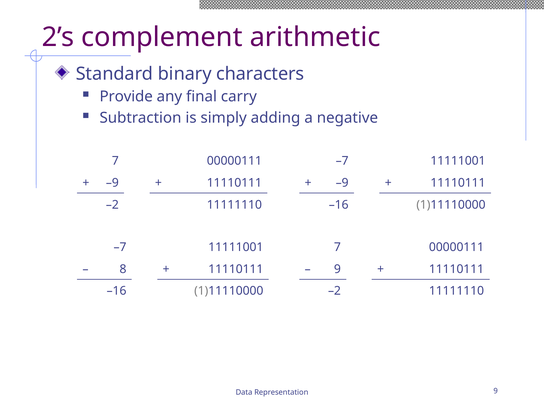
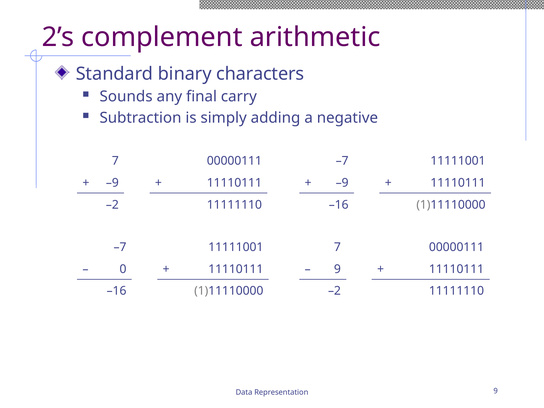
Provide: Provide -> Sounds (126, 97)
8: 8 -> 0 (123, 269)
